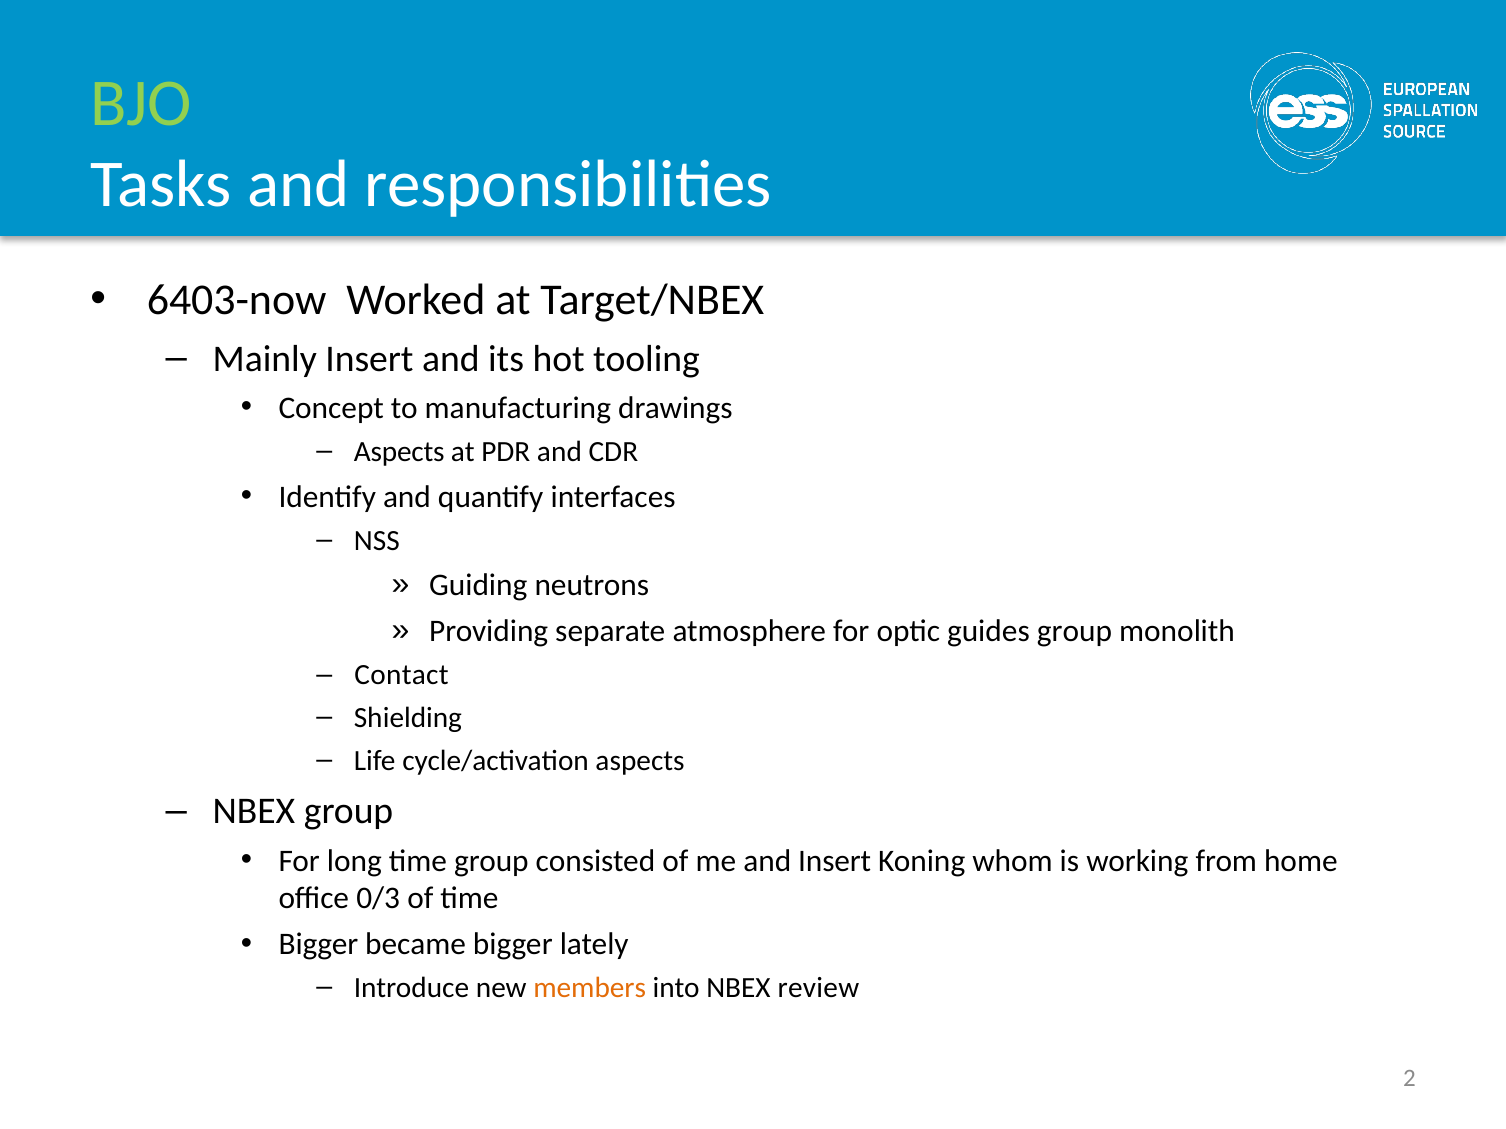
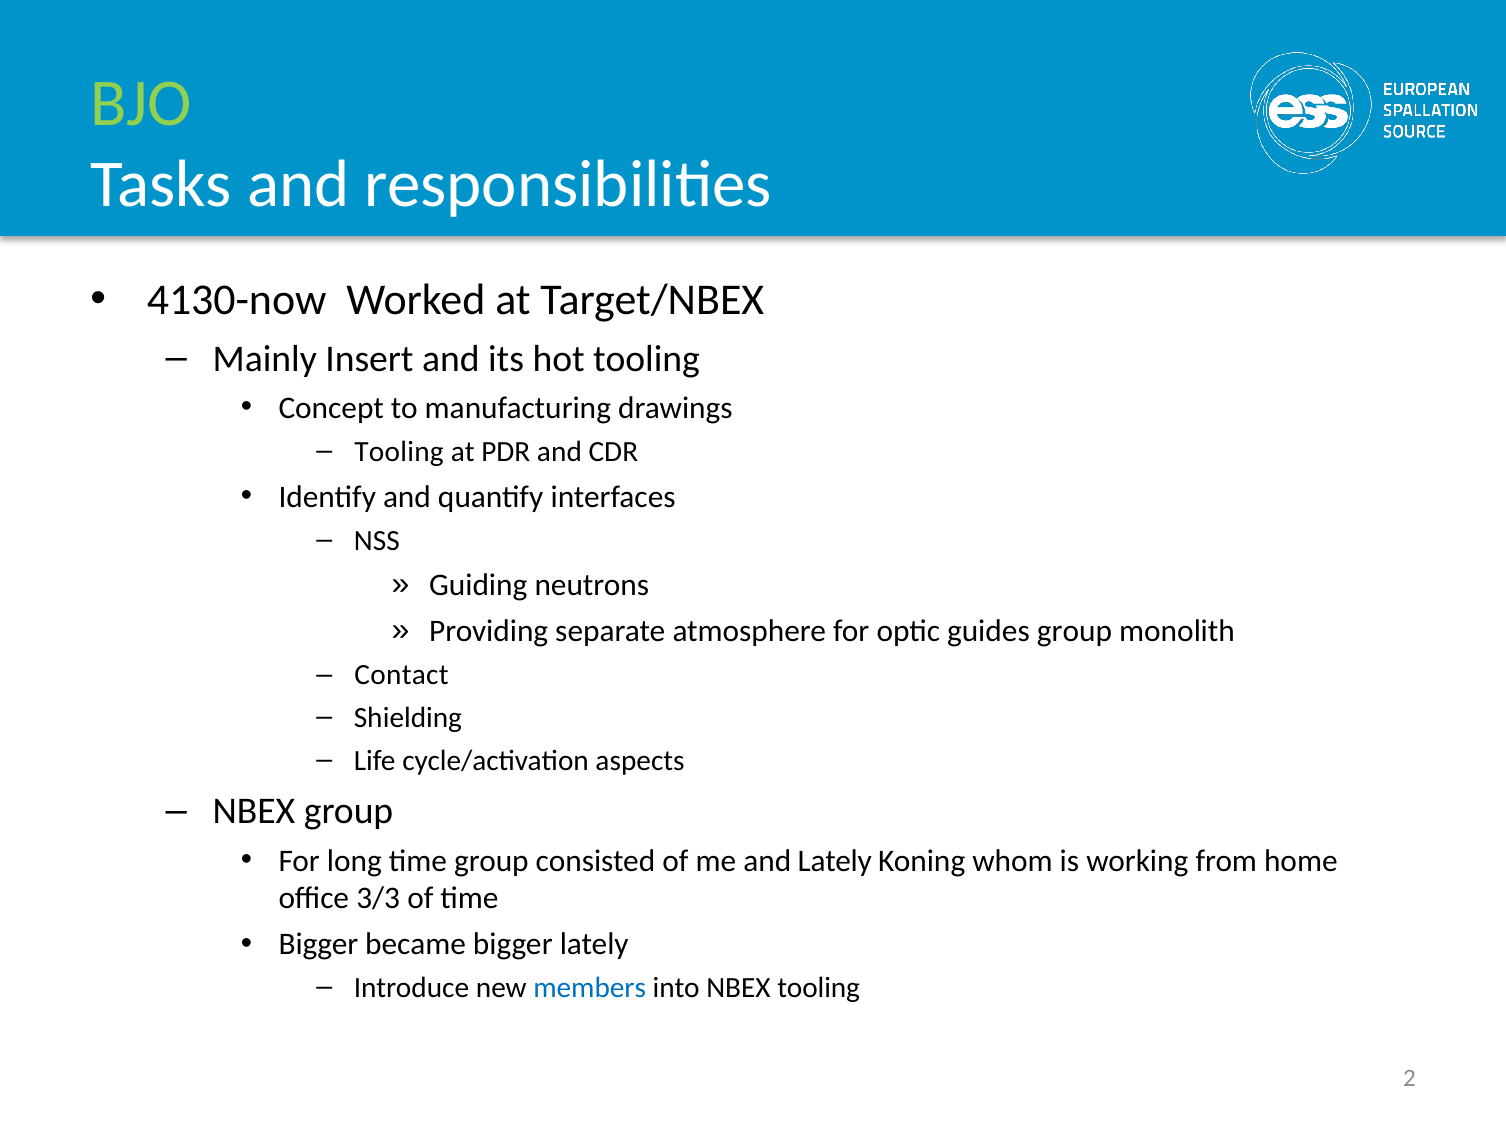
6403-now: 6403-now -> 4130-now (237, 301)
Aspects: Aspects -> Tooling (399, 452)
and Insert: Insert -> Lately (835, 861)
0/3: 0/3 -> 3/3 (378, 899)
members colour: orange -> blue (590, 989)
NBEX review: review -> tooling (819, 989)
